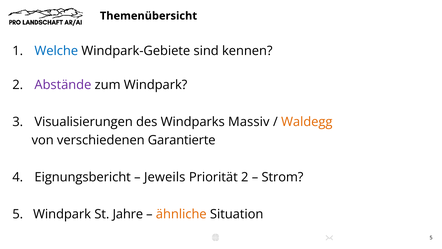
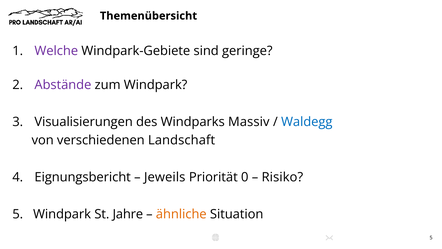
Welche colour: blue -> purple (56, 51)
kennen: kennen -> geringe (247, 51)
Waldegg colour: orange -> blue (307, 122)
verschiedenen Garantierte: Garantierte -> Landschaft (182, 140)
Priorität 2: 2 -> 0 (245, 177)
Strom: Strom -> Risiko (282, 177)
